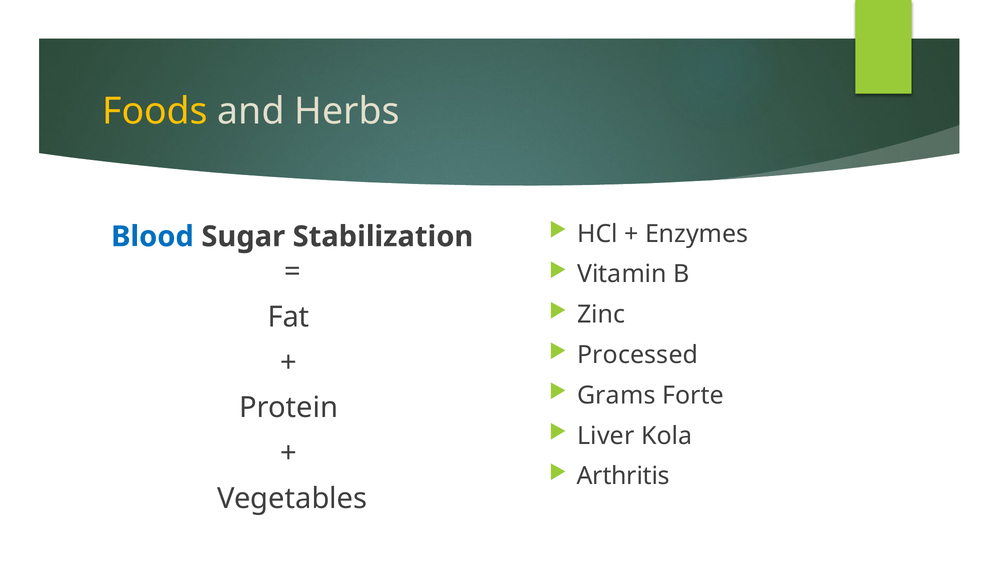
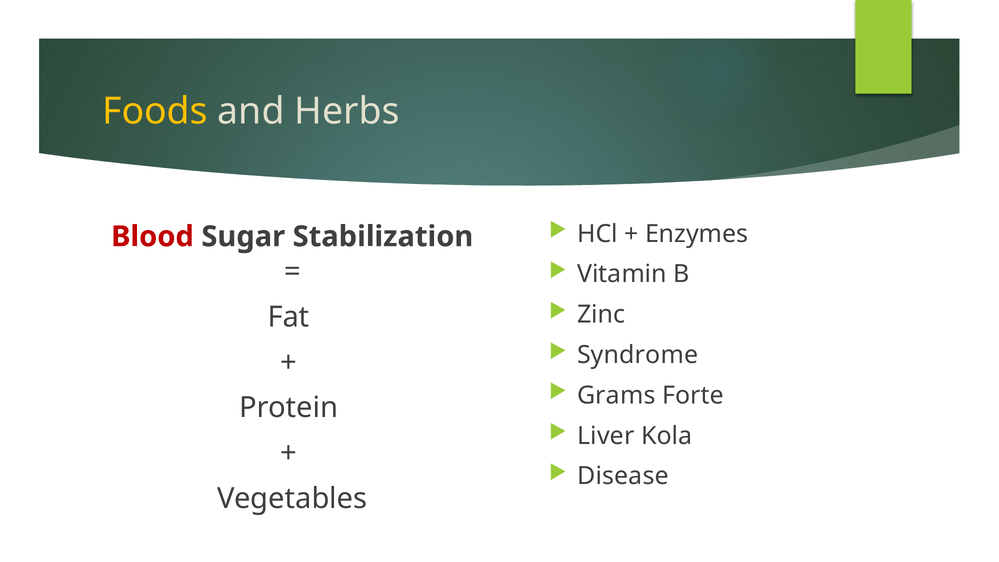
Blood colour: blue -> red (152, 237)
Processed: Processed -> Syndrome (638, 355)
Arthritis: Arthritis -> Disease (623, 476)
